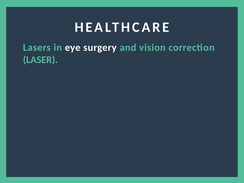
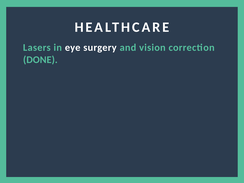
LASER: LASER -> DONE (40, 60)
